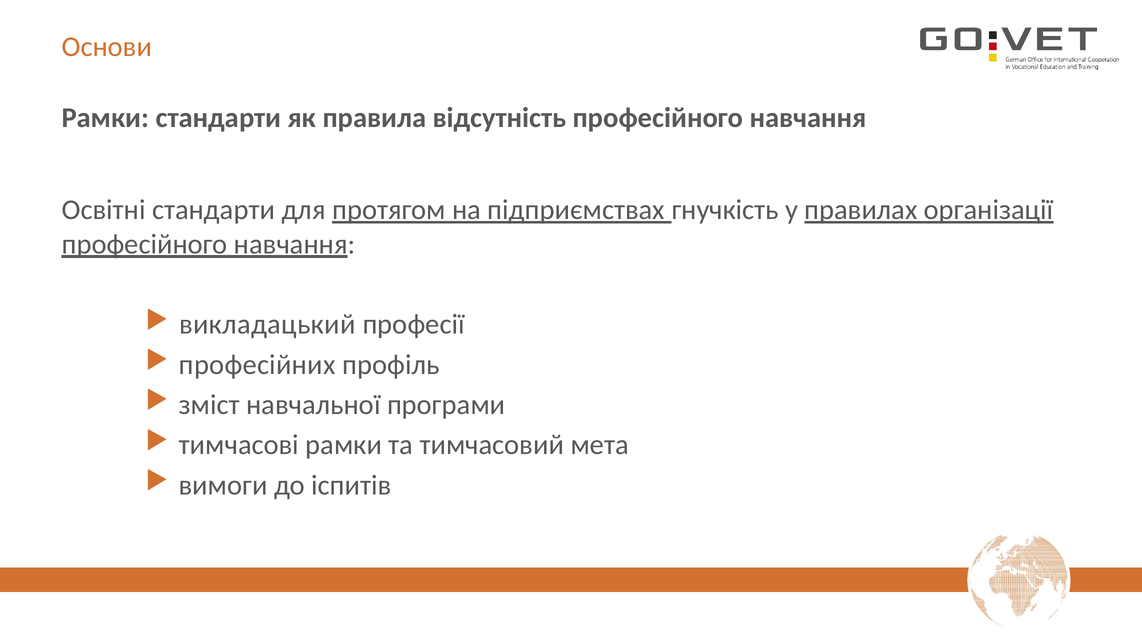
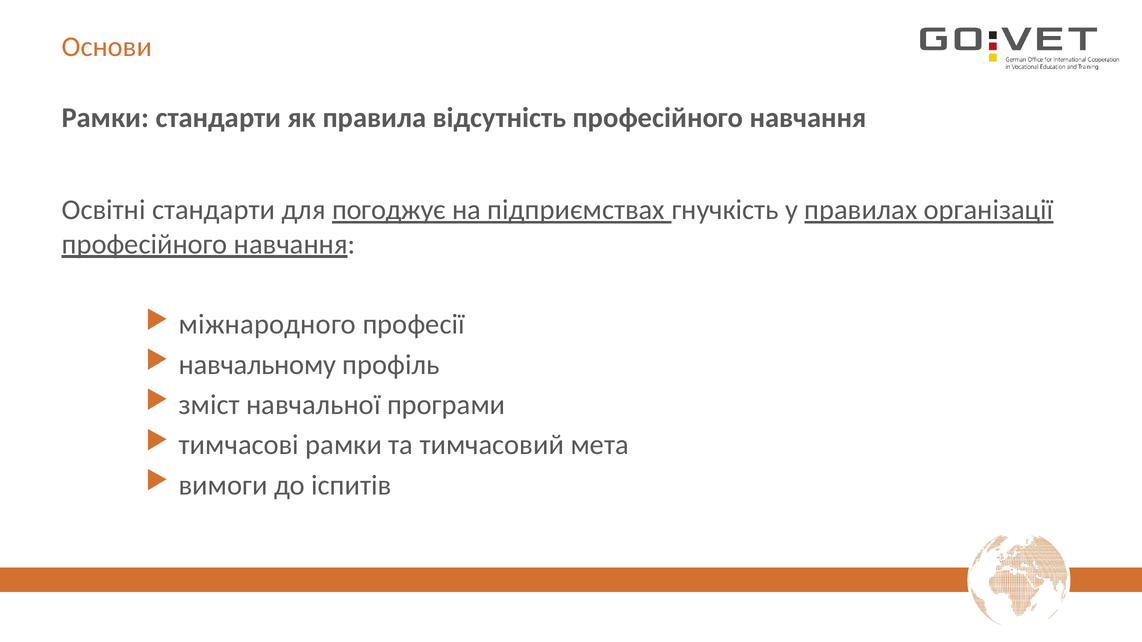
протягом: протягом -> погоджує (389, 210)
викладацький: викладацький -> міжнародного (267, 325)
професійних: професійних -> навчальному (257, 365)
